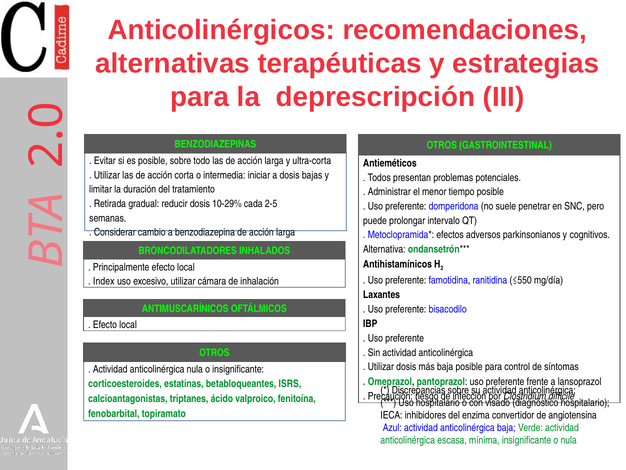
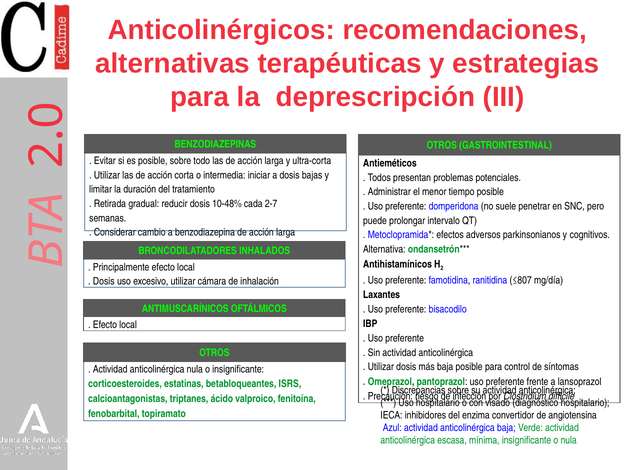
10-29%: 10-29% -> 10-48% (227, 204)
2-5: 2-5 -> 2-7 (271, 204)
≤550: ≤550 -> ≤807 (521, 280)
Index: Index -> Dosis (104, 281)
